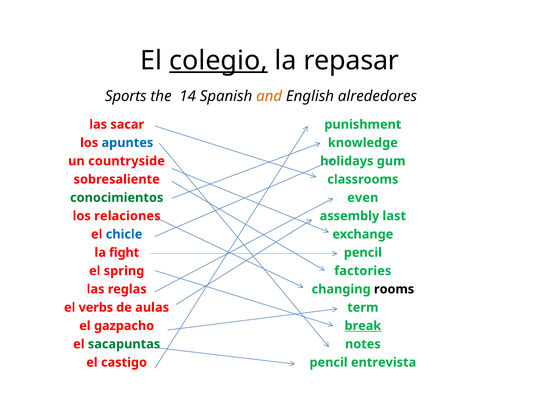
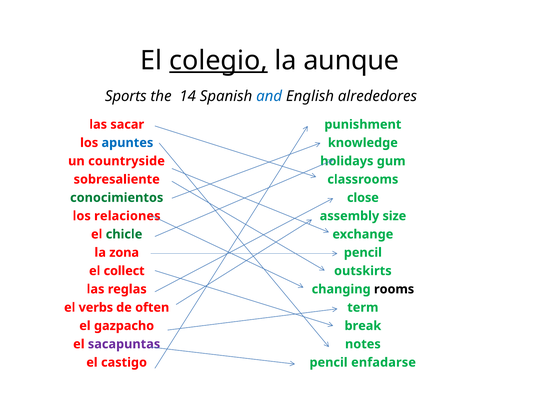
repasar: repasar -> aunque (351, 61)
and colour: orange -> blue (269, 96)
even: even -> close (363, 197)
last: last -> size (394, 216)
chicle colour: blue -> green (124, 234)
fight: fight -> zona (124, 252)
spring: spring -> collect (124, 270)
factories: factories -> outskirts (363, 270)
aulas: aulas -> often (152, 307)
break underline: present -> none (363, 325)
sacapuntas colour: green -> purple (124, 343)
entrevista: entrevista -> enfadarse (384, 362)
